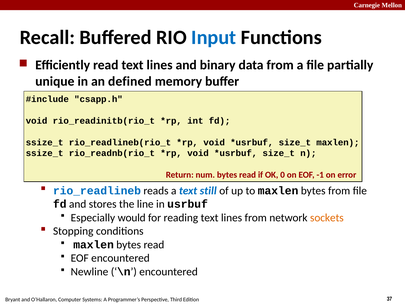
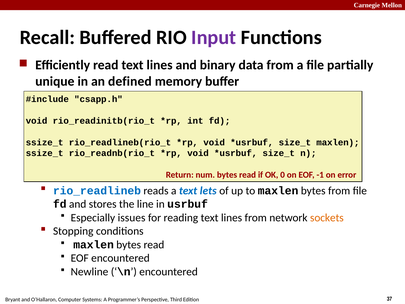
Input colour: blue -> purple (214, 38)
still: still -> lets (208, 190)
would: would -> issues (132, 217)
